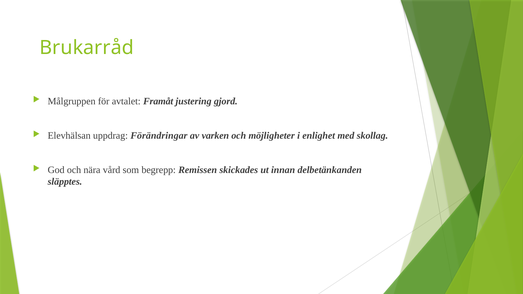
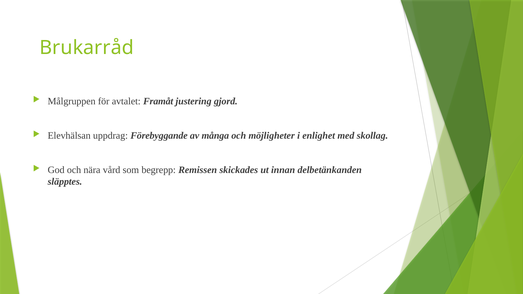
Förändringar: Förändringar -> Förebyggande (159, 136)
varken: varken -> många (215, 136)
